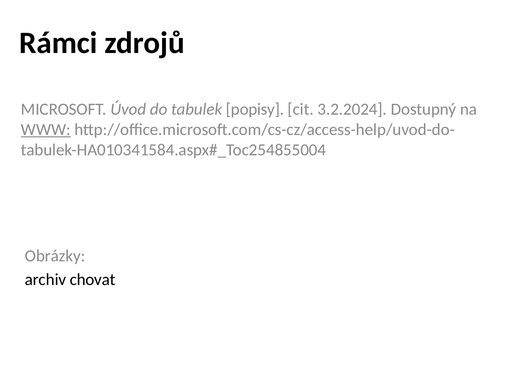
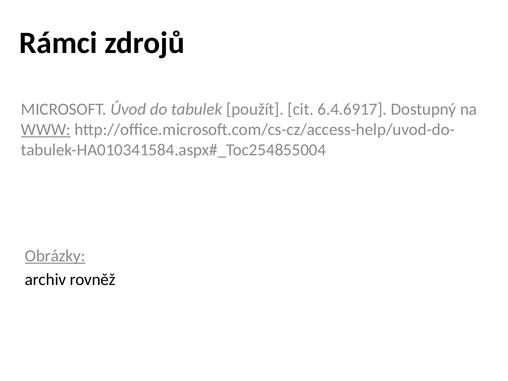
popisy: popisy -> použít (255, 109)
3.2.2024: 3.2.2024 -> 6.4.6917 (352, 109)
Obrázky underline: none -> present (55, 256)
chovat: chovat -> rovněž (93, 280)
